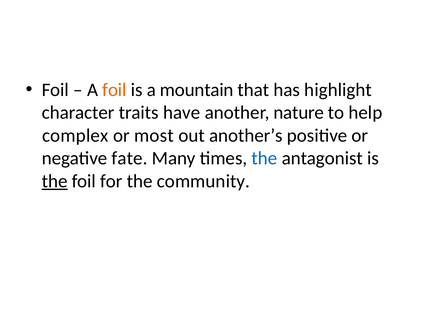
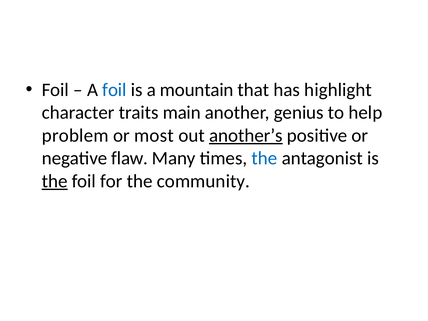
foil colour: orange -> blue (114, 90)
have: have -> main (182, 113)
nature: nature -> genius (299, 113)
complex: complex -> problem (75, 135)
another’s underline: none -> present (246, 135)
fate: fate -> flaw (130, 158)
